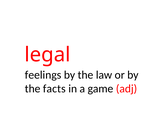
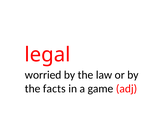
feelings: feelings -> worried (43, 75)
